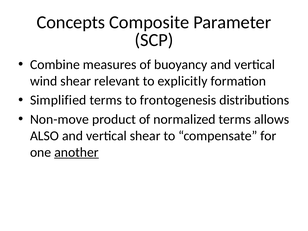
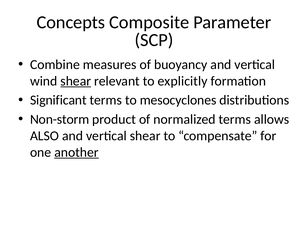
shear underline: none -> present (76, 81)
Simplified: Simplified -> Significant (58, 100)
frontogenesis: frontogenesis -> mesocyclones (178, 100)
Non-move: Non-move -> Non-storm (60, 119)
